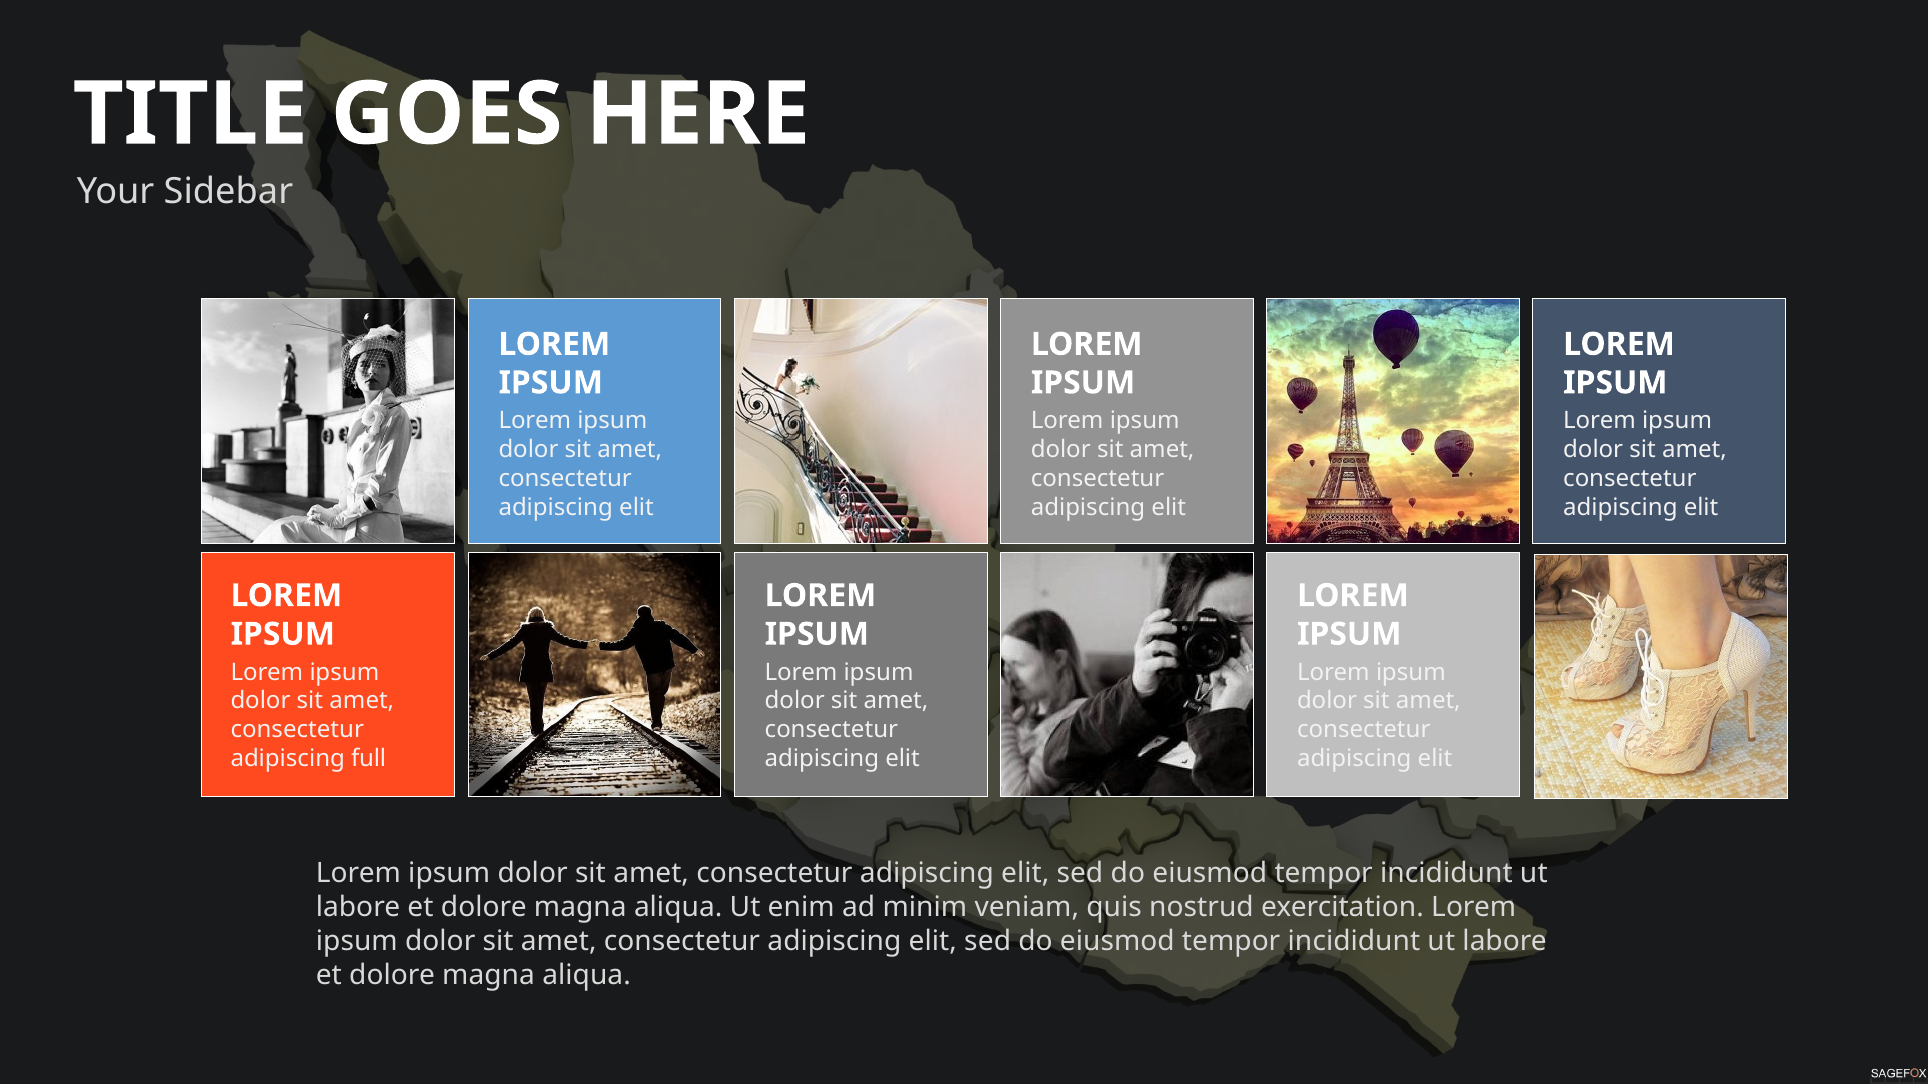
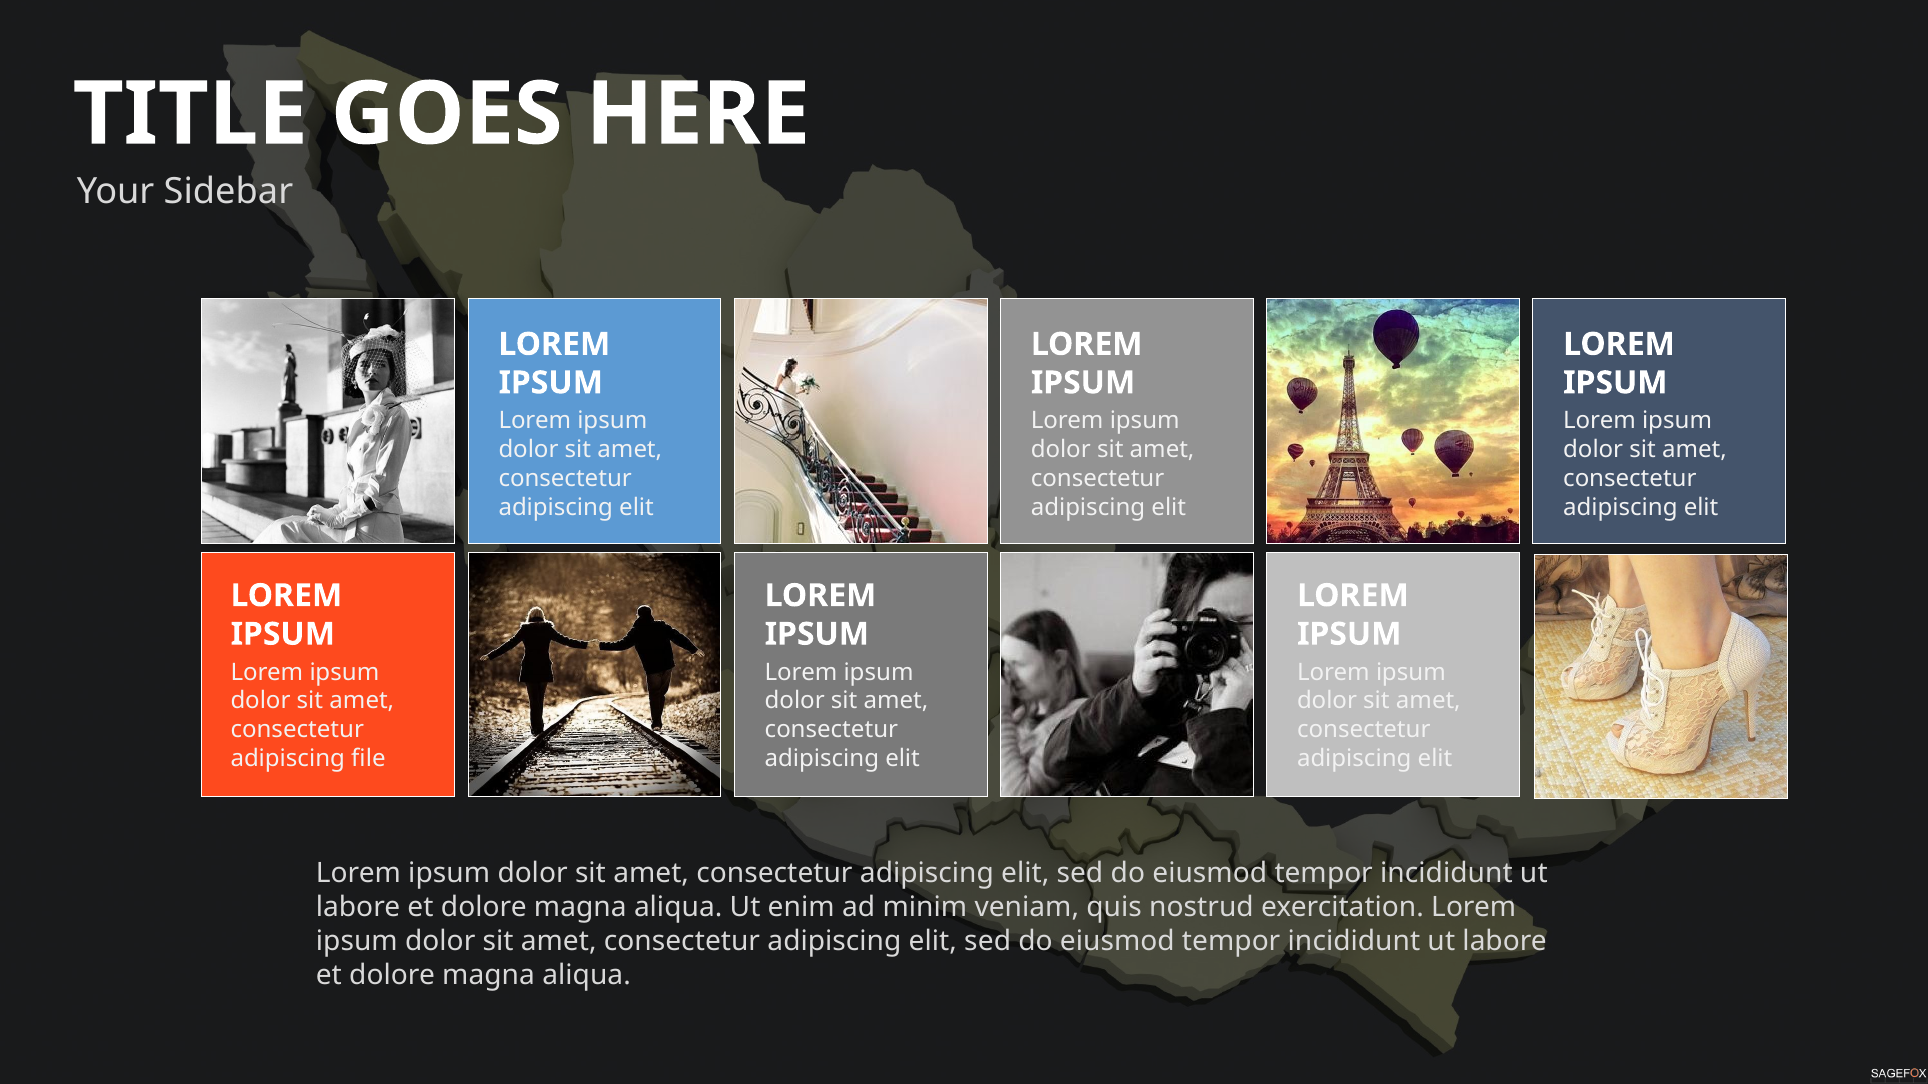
full: full -> file (368, 759)
